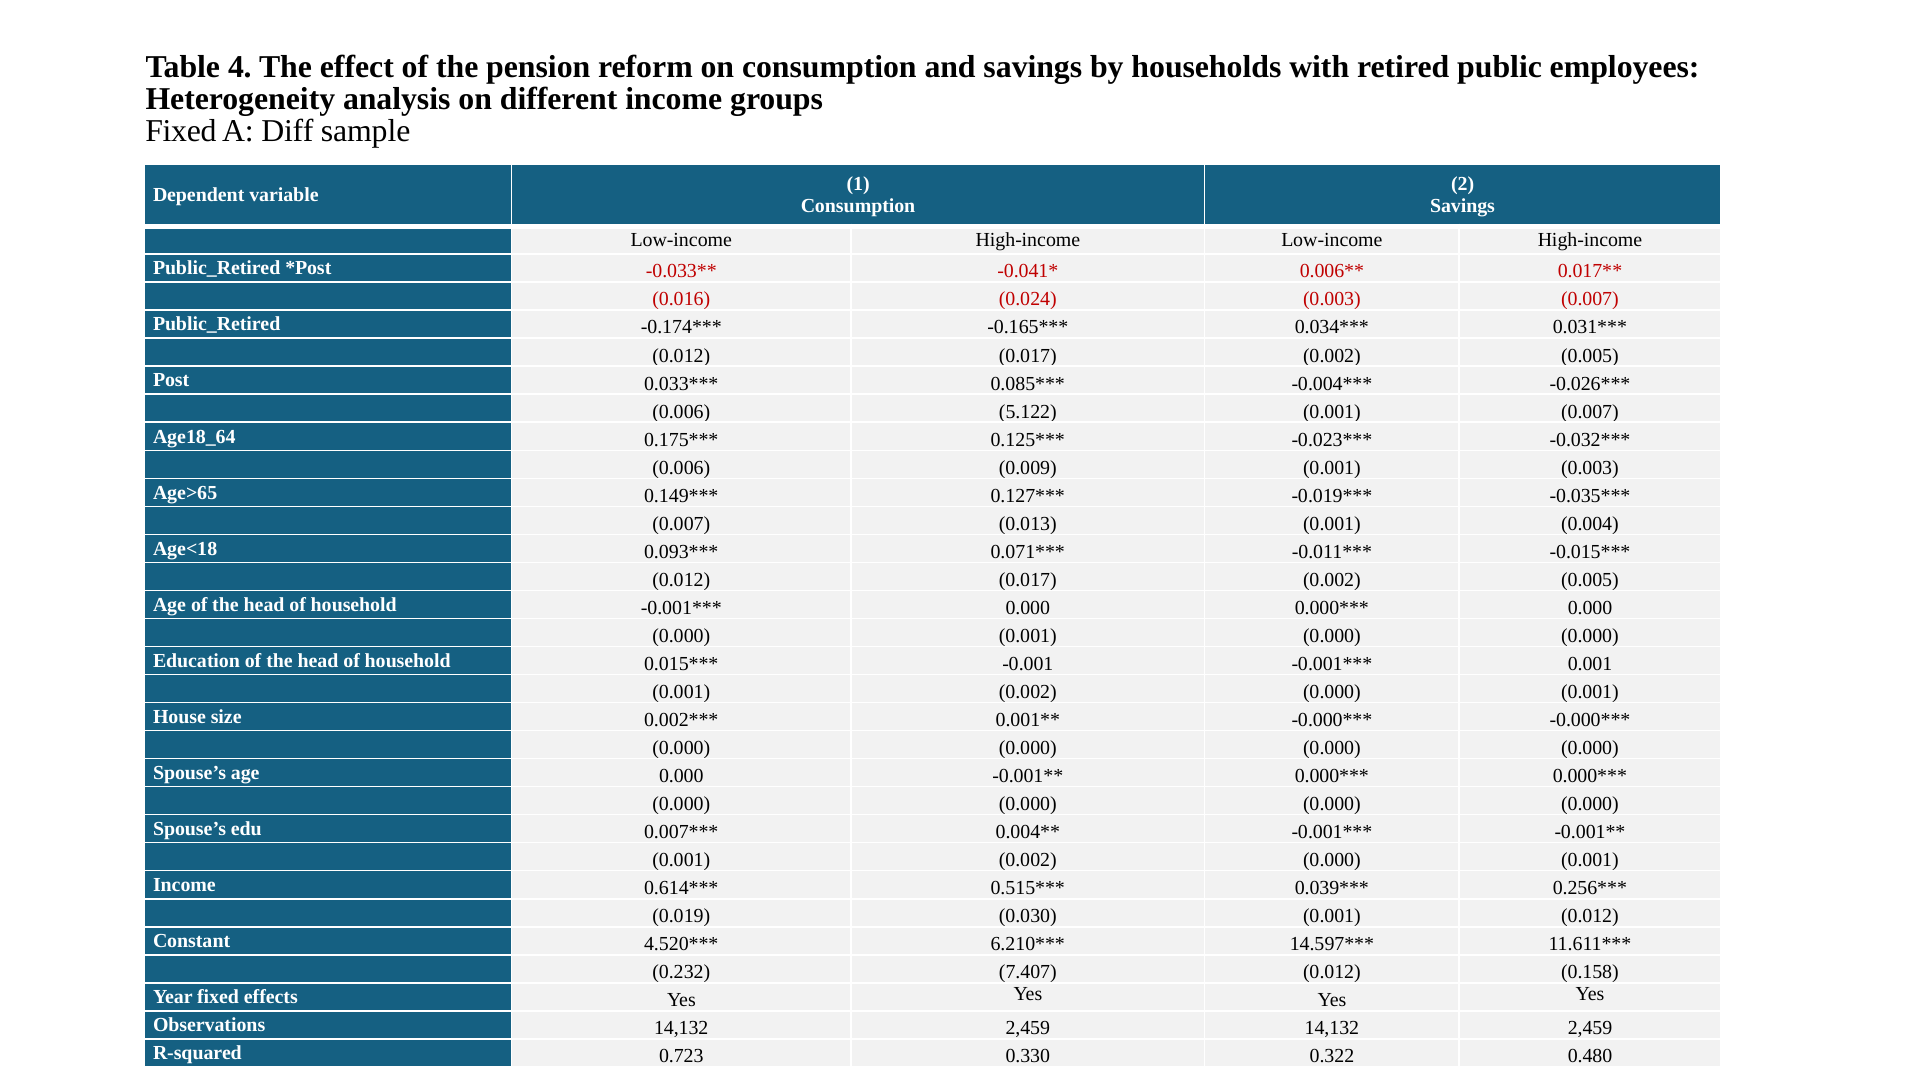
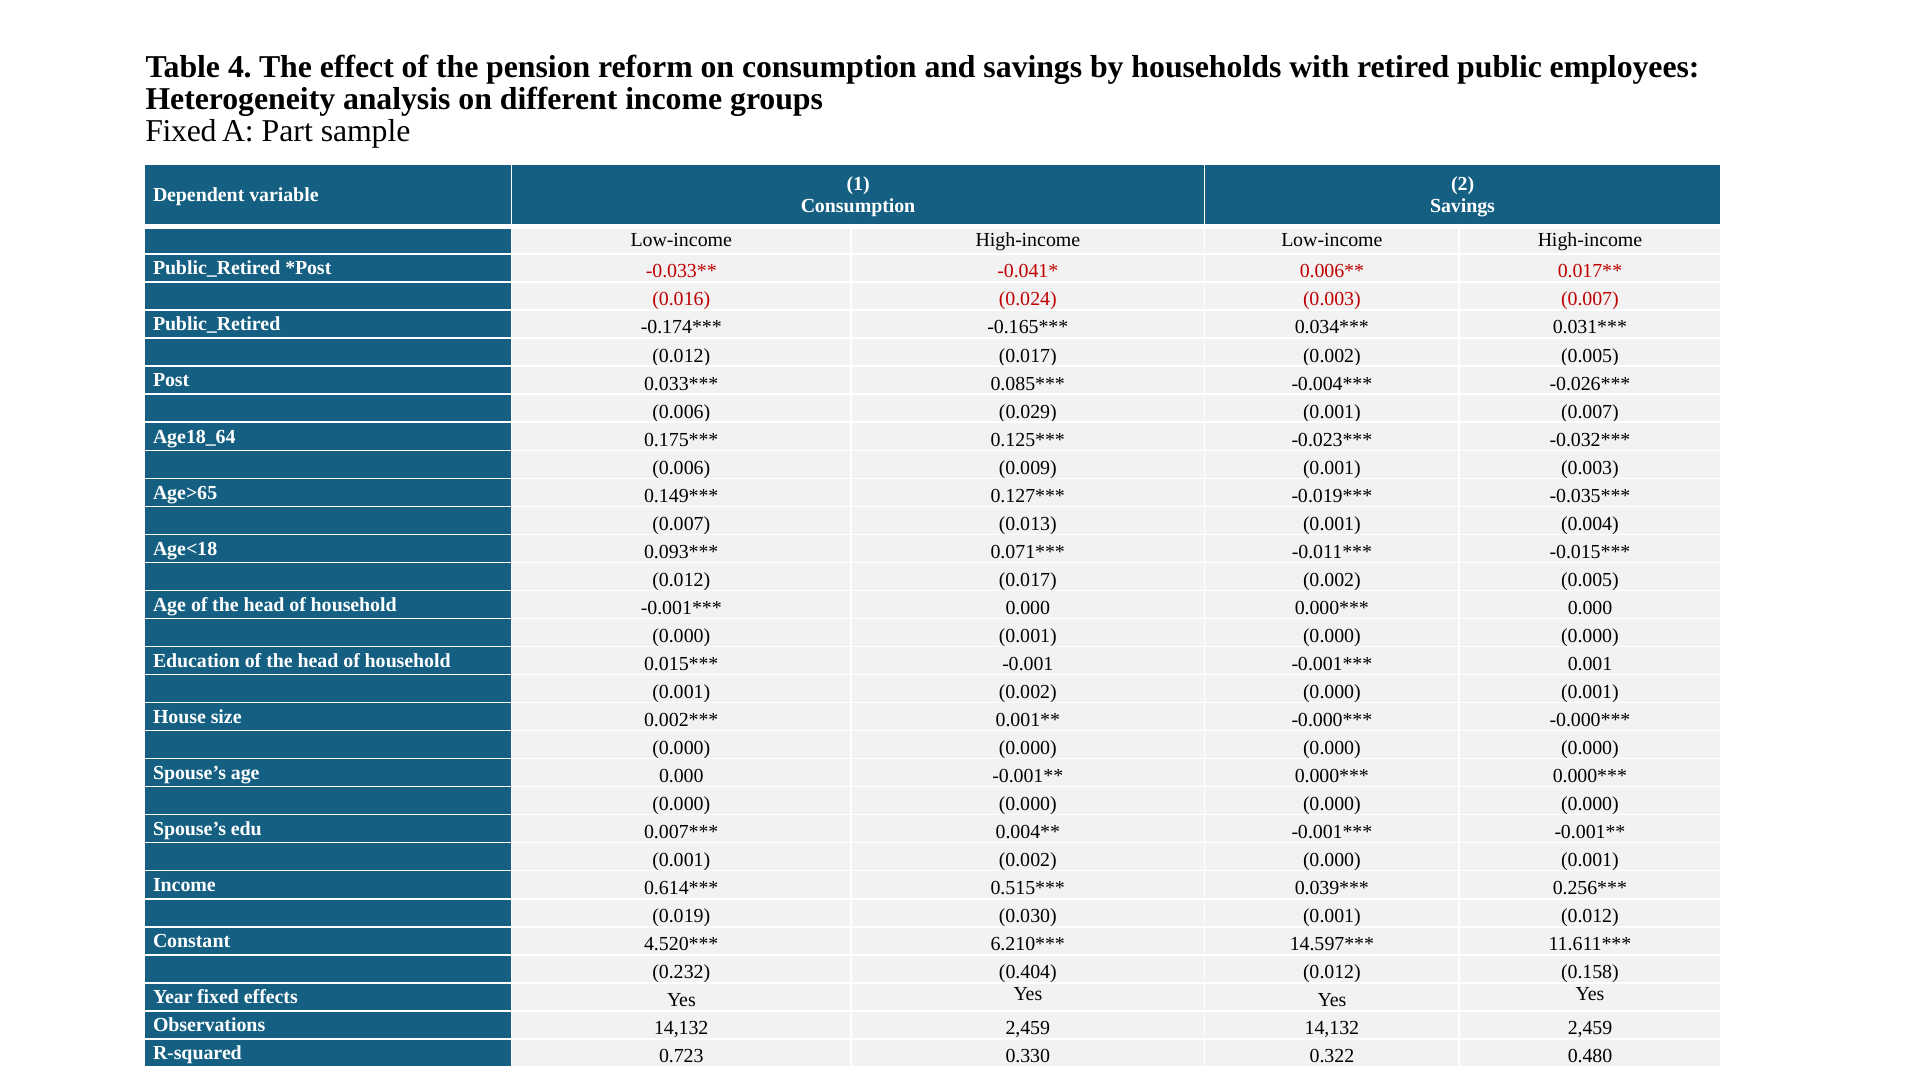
Diff: Diff -> Part (287, 131)
5.122: 5.122 -> 0.029 (1028, 412)
7.407: 7.407 -> 0.404 (1028, 972)
